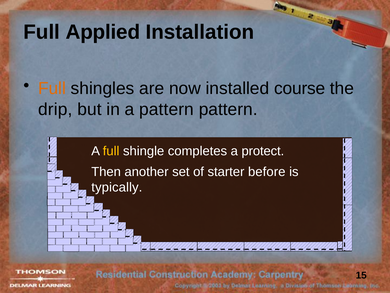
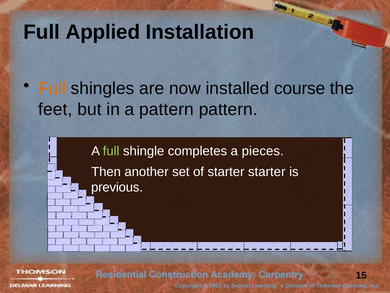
drip: drip -> feet (55, 109)
full colour: yellow -> light green (111, 151)
protect: protect -> pieces (263, 151)
starter before: before -> starter (267, 172)
typically: typically -> previous (117, 187)
